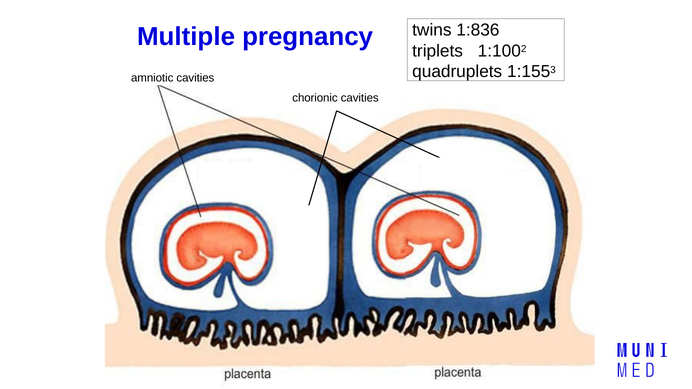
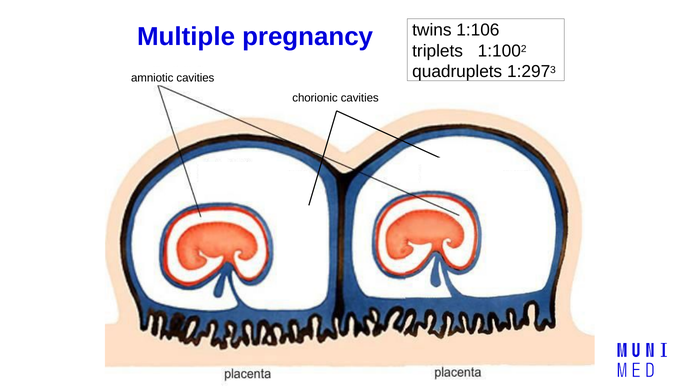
1:836: 1:836 -> 1:106 (478, 30)
1:155: 1:155 -> 1:297 (529, 72)
